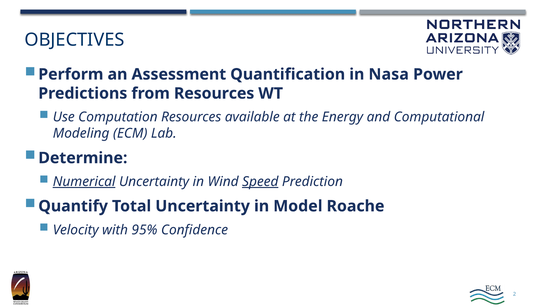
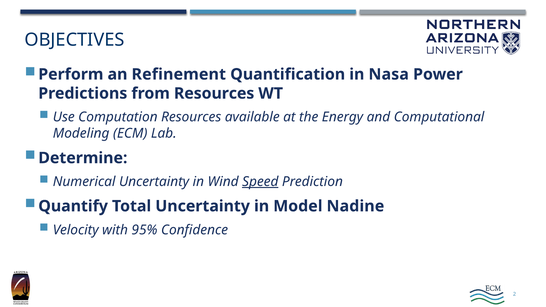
Assessment: Assessment -> Refinement (179, 74)
Numerical underline: present -> none (84, 182)
Roache: Roache -> Nadine (355, 206)
